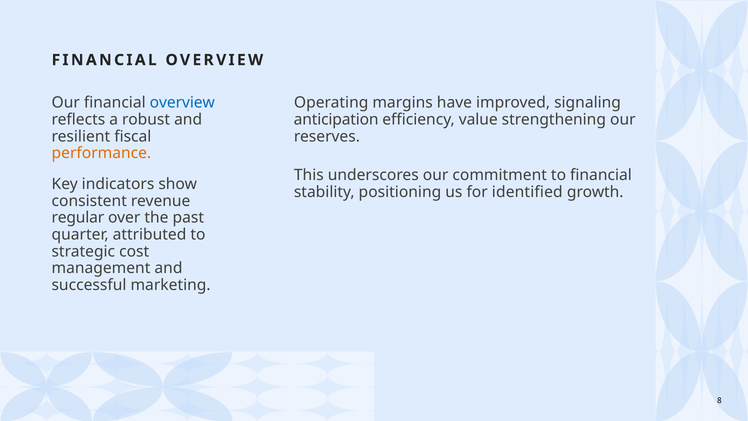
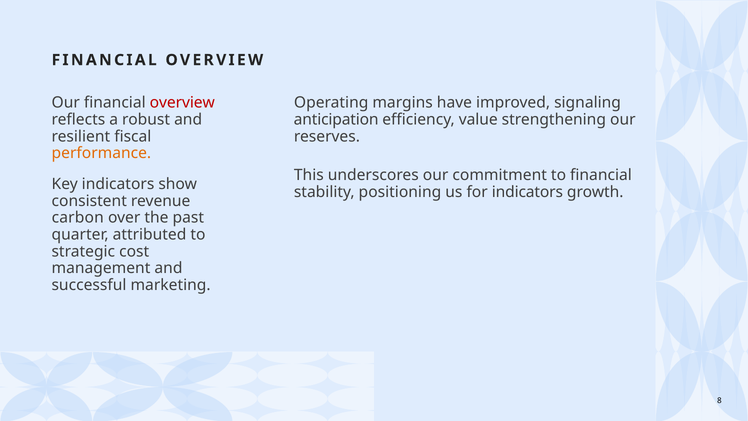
overview colour: blue -> red (182, 103)
for identified: identified -> indicators (527, 192)
regular: regular -> carbon (78, 218)
